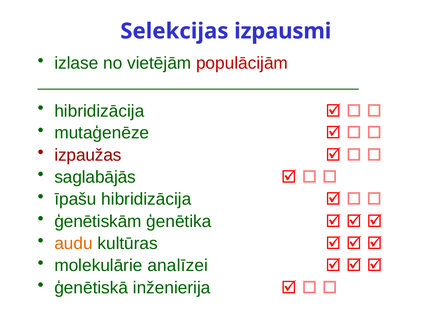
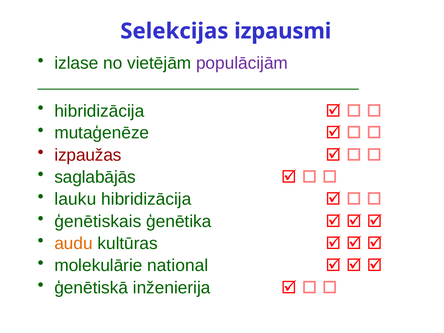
populācijām colour: red -> purple (242, 63)
īpašu: īpašu -> lauku (75, 199)
ģenētiskām: ģenētiskām -> ģenētiskais (98, 221)
analīzei: analīzei -> national (178, 266)
